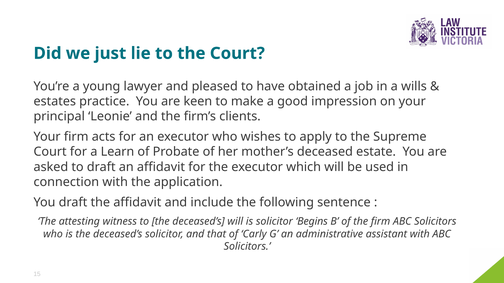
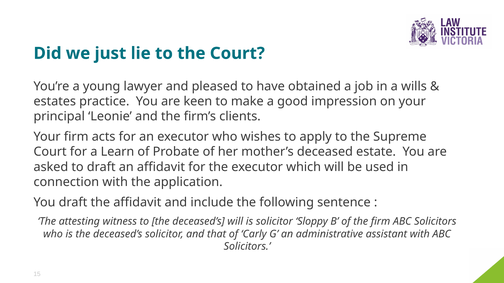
Begins: Begins -> Sloppy (312, 222)
